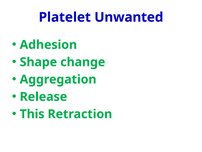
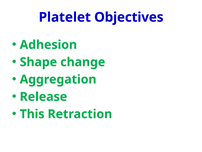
Unwanted: Unwanted -> Objectives (129, 17)
